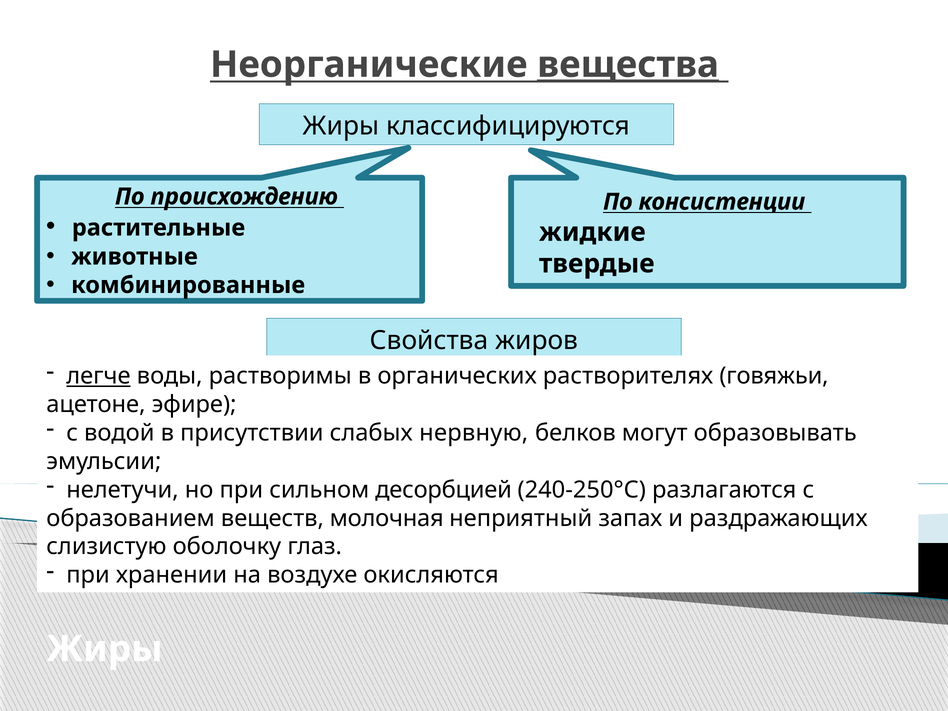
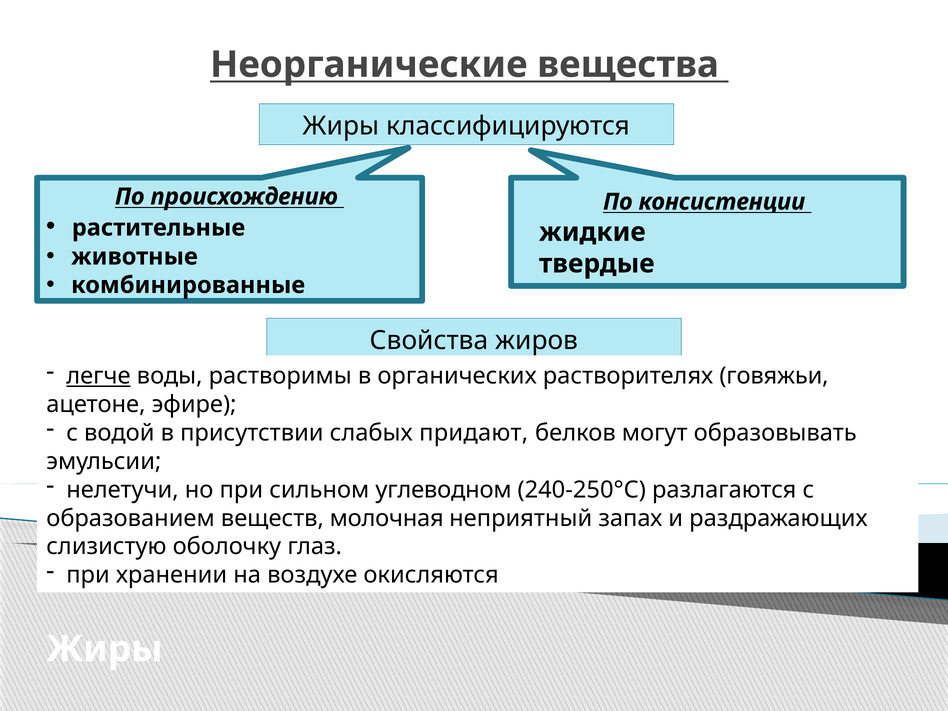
вещества underline: present -> none (628, 65)
нервную: нервную -> придают (474, 433)
десорбцией: десорбцией -> углеводном (444, 490)
